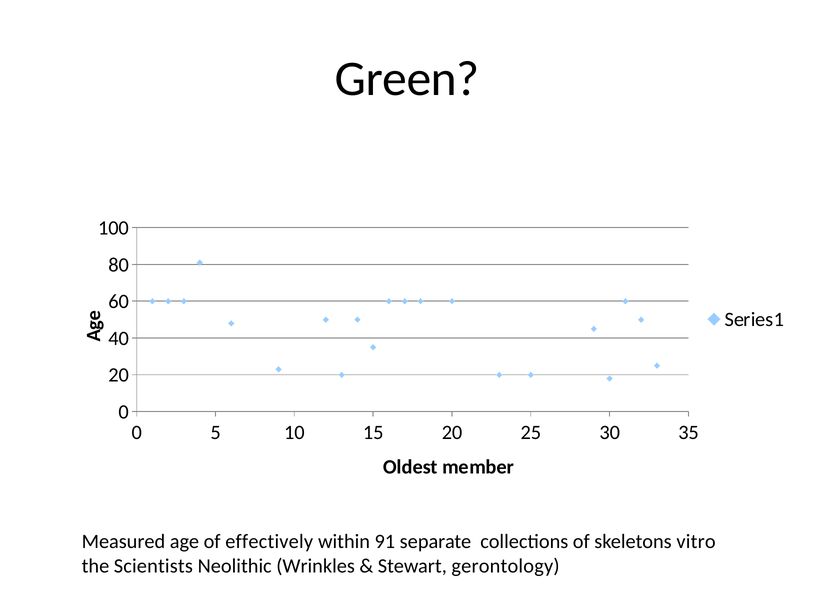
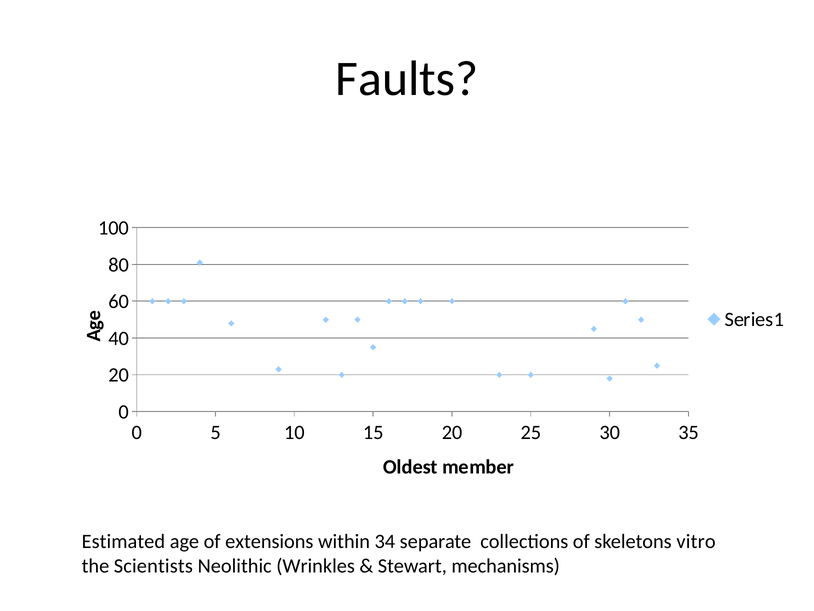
Green: Green -> Faults (407, 79)
Measured: Measured -> Estimated (123, 541)
effectively: effectively -> extensions (269, 541)
91: 91 -> 34 (385, 541)
gerontology: gerontology -> mechanisms (506, 565)
